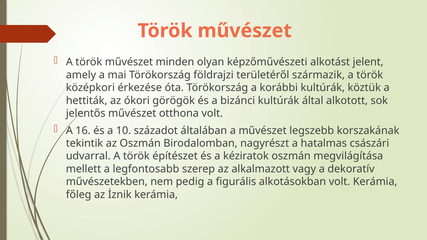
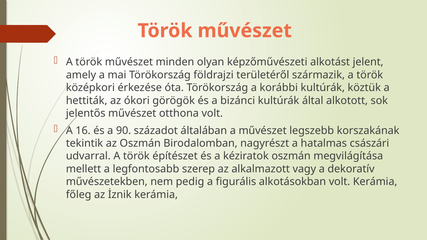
10: 10 -> 90 (124, 131)
